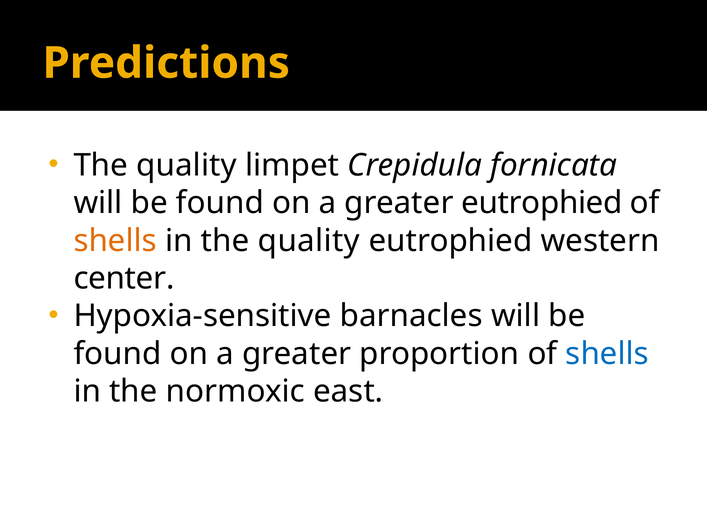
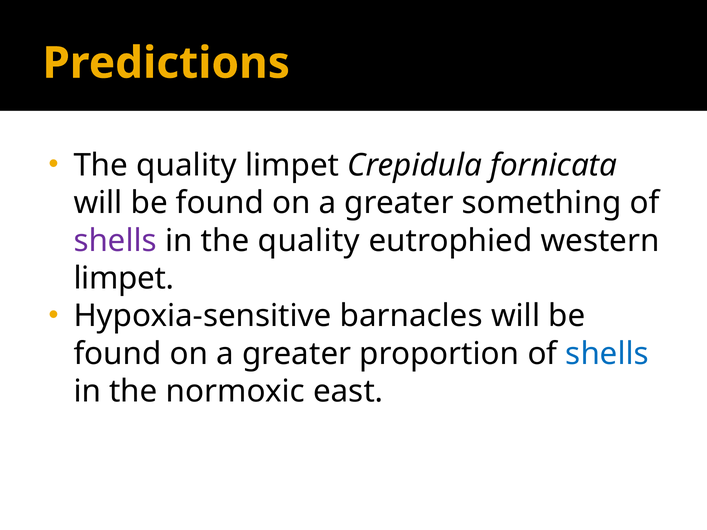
greater eutrophied: eutrophied -> something (542, 203)
shells colour: orange -> purple (115, 241)
center: center -> limpet (124, 279)
